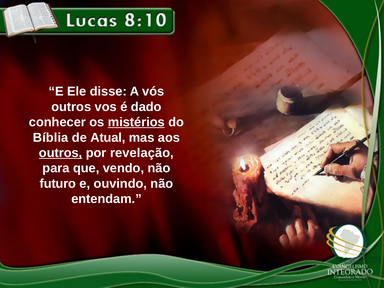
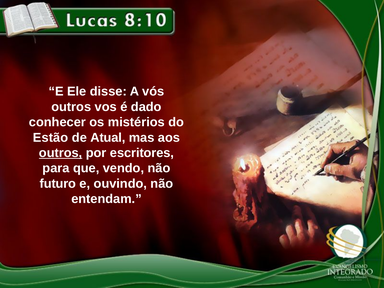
mistérios underline: present -> none (136, 122)
Bíblia: Bíblia -> Estão (51, 138)
revelação: revelação -> escritores (142, 153)
